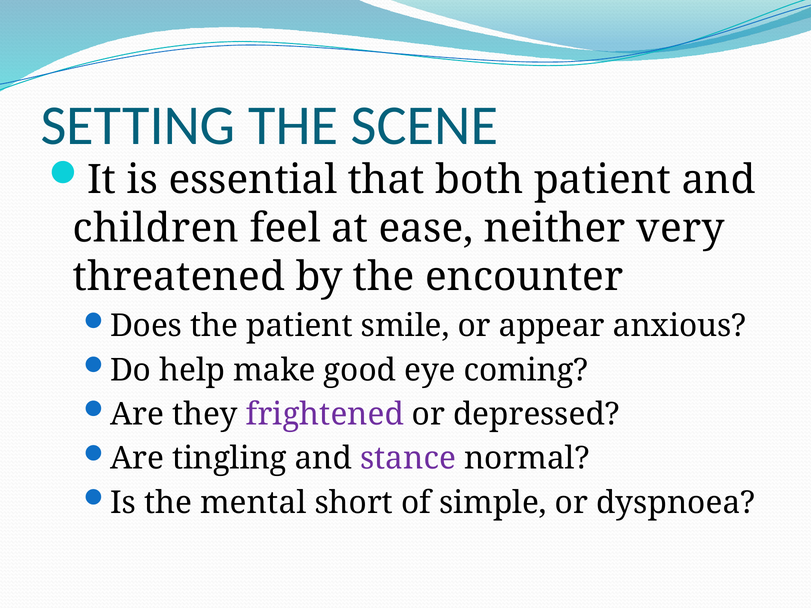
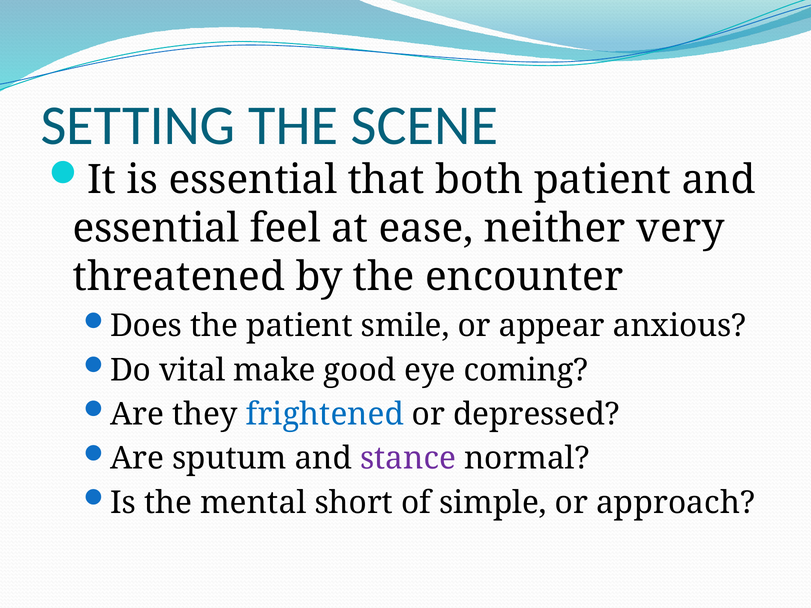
children: children -> essential (156, 229)
help: help -> vital (192, 370)
frightened colour: purple -> blue (325, 415)
tingling: tingling -> sputum (229, 459)
dyspnoea: dyspnoea -> approach (676, 503)
